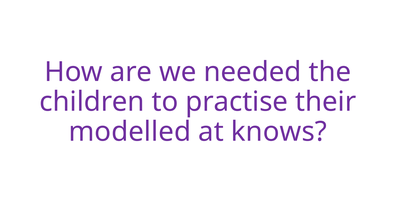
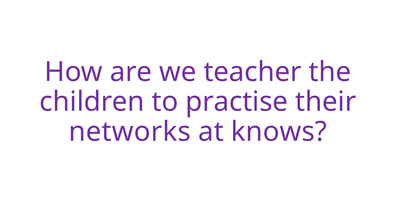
needed: needed -> teacher (253, 72)
modelled: modelled -> networks (130, 132)
